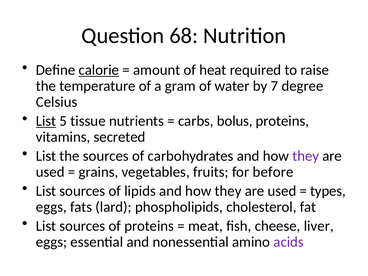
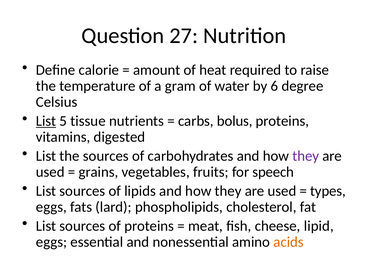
68: 68 -> 27 (184, 36)
calorie underline: present -> none (99, 70)
7: 7 -> 6 (274, 86)
secreted: secreted -> digested (119, 137)
before: before -> speech (273, 172)
liver: liver -> lipid (319, 226)
acids colour: purple -> orange (289, 242)
